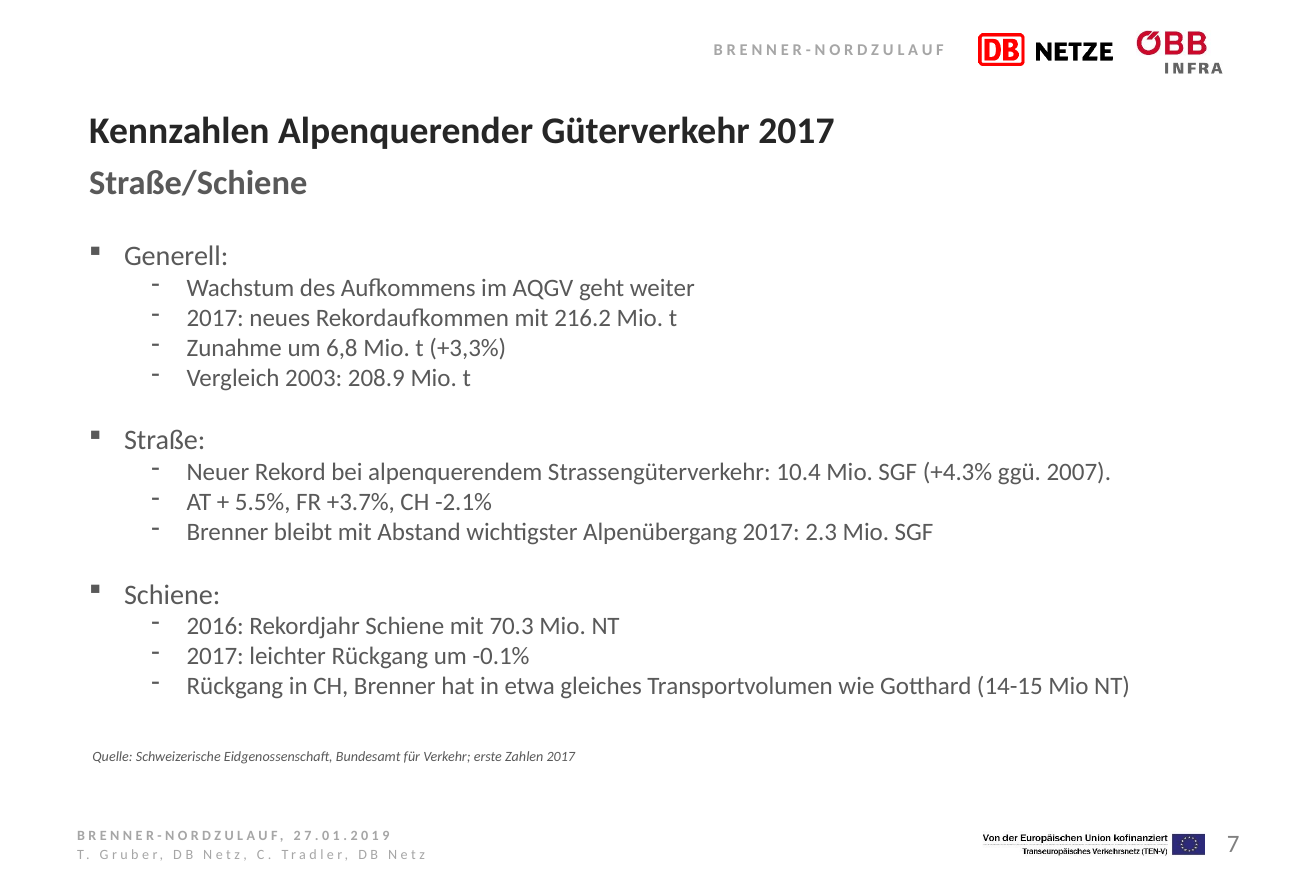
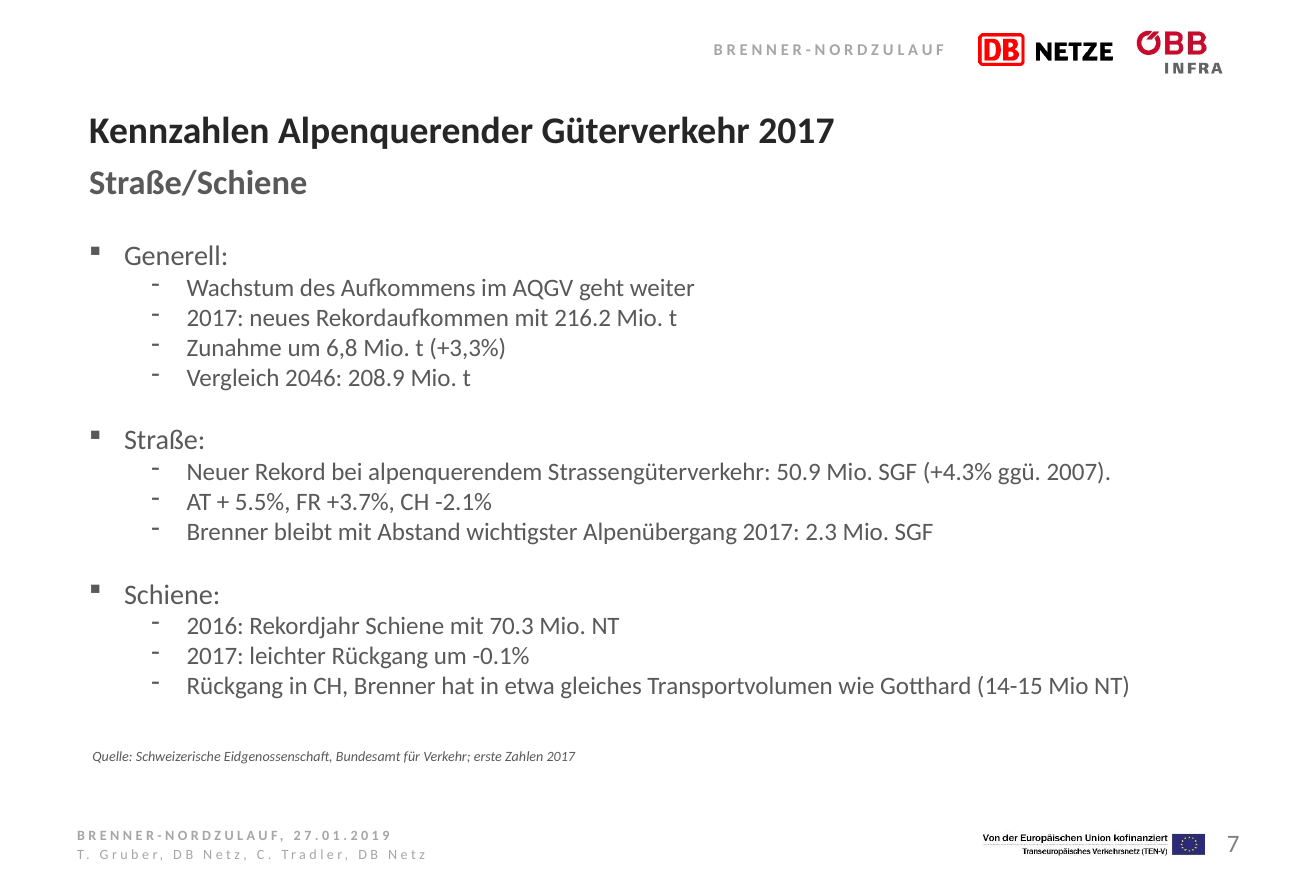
2003: 2003 -> 2046 (314, 378)
10.4: 10.4 -> 50.9 (799, 472)
